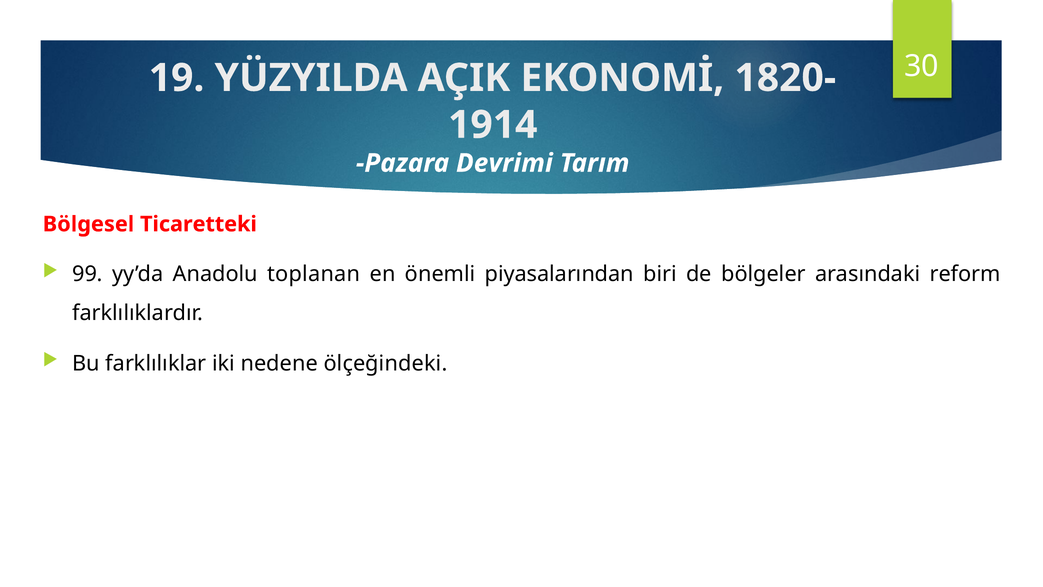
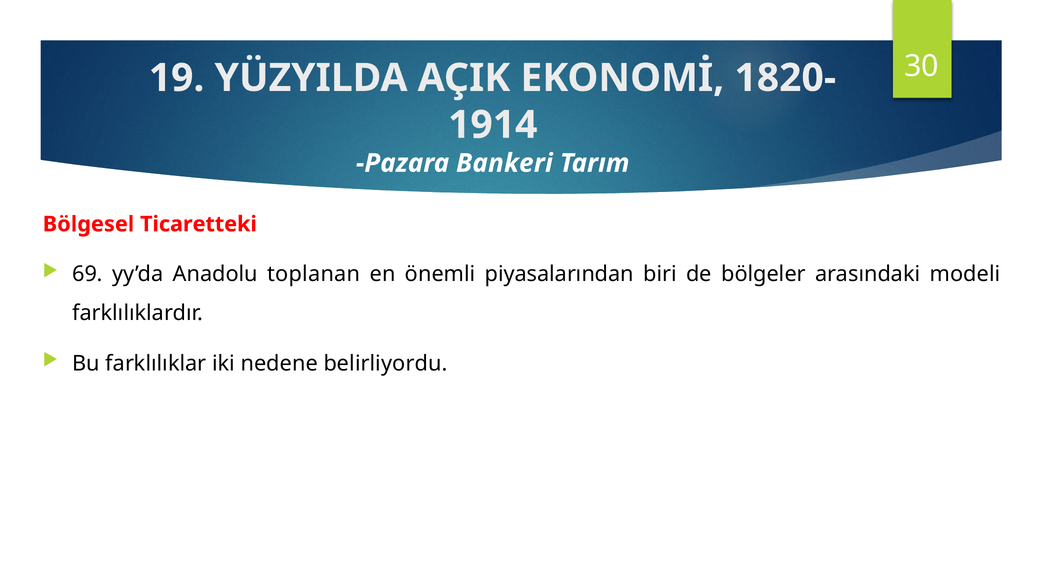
Devrimi: Devrimi -> Bankeri (504, 163)
99: 99 -> 69 (87, 274)
reform: reform -> modeli (965, 274)
ölçeğindeki: ölçeğindeki -> belirliyordu (385, 363)
